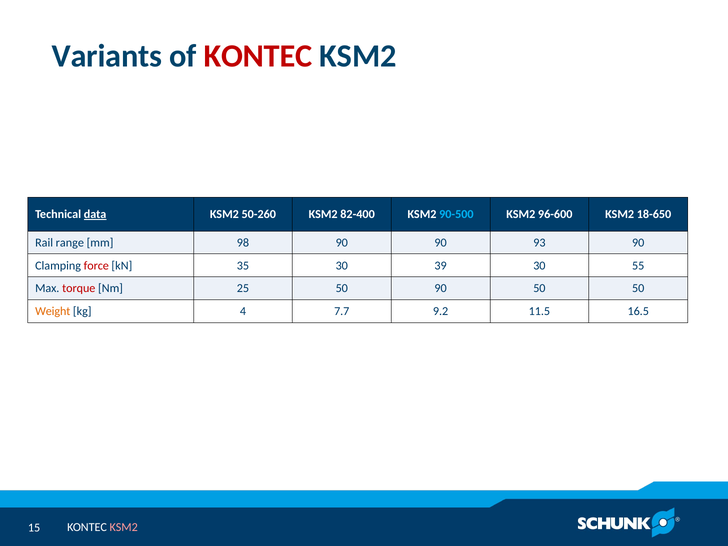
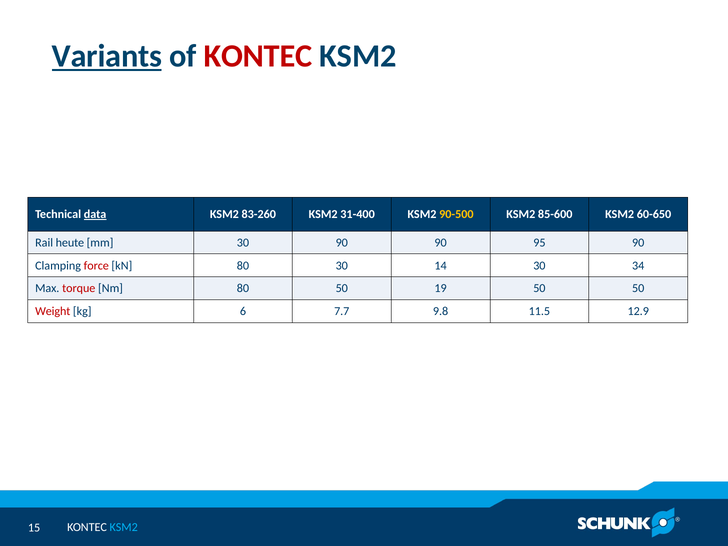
Variants underline: none -> present (107, 56)
50-260: 50-260 -> 83-260 (259, 214)
82-400: 82-400 -> 31-400 (358, 214)
90-500 colour: light blue -> yellow (456, 214)
96-600: 96-600 -> 85-600 (555, 214)
18-650: 18-650 -> 60-650 (654, 214)
range: range -> heute (70, 243)
mm 98: 98 -> 30 (243, 243)
93: 93 -> 95 (539, 243)
kN 35: 35 -> 80 (243, 266)
39: 39 -> 14 (441, 266)
55: 55 -> 34 (638, 266)
Nm 25: 25 -> 80 (243, 288)
50 90: 90 -> 19 (441, 288)
Weight colour: orange -> red (53, 311)
4: 4 -> 6 (243, 311)
9.2: 9.2 -> 9.8 (441, 311)
16.5: 16.5 -> 12.9 (638, 311)
KSM2 colour: pink -> light blue (124, 527)
